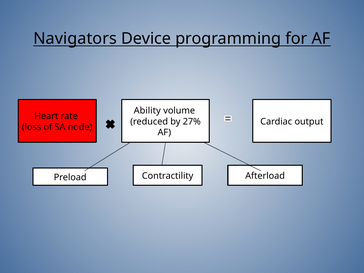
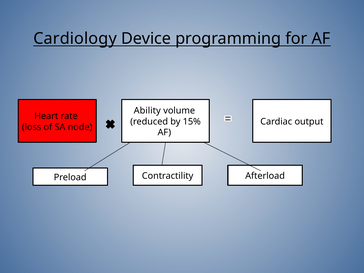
Navigators: Navigators -> Cardiology (75, 39)
27%: 27% -> 15% (192, 122)
